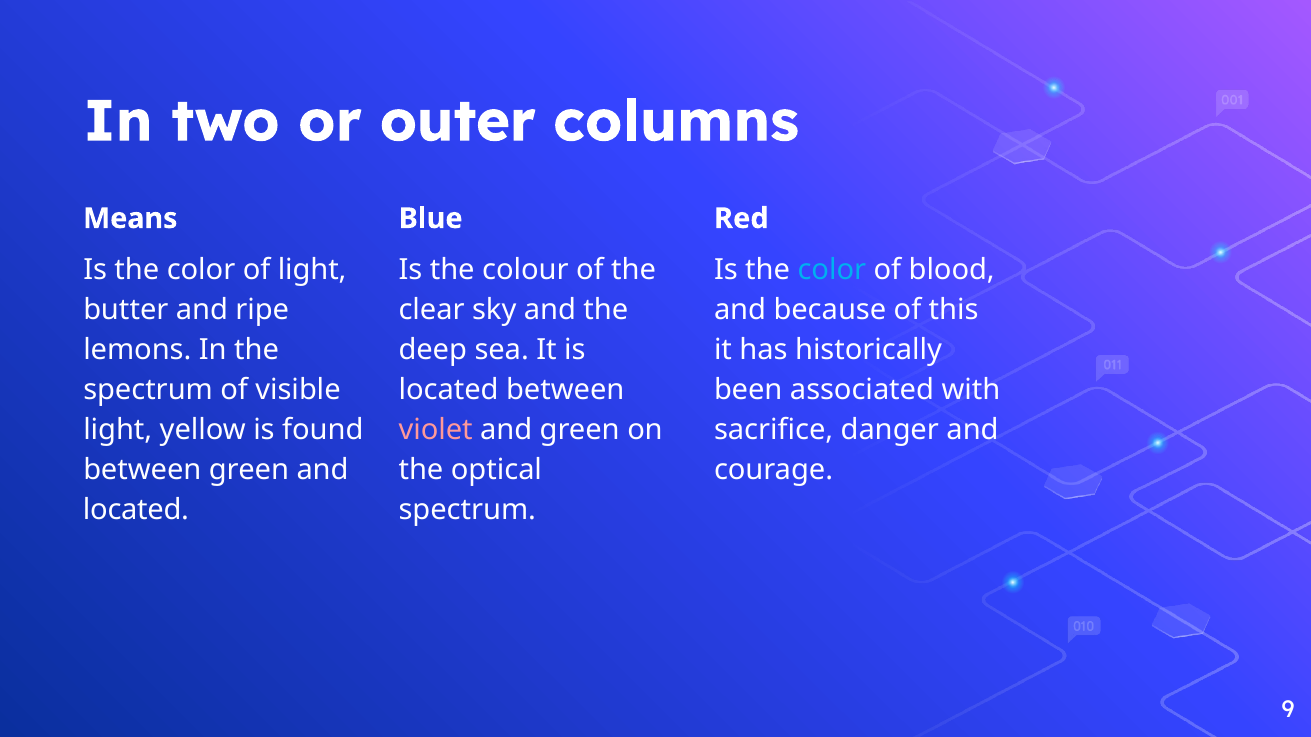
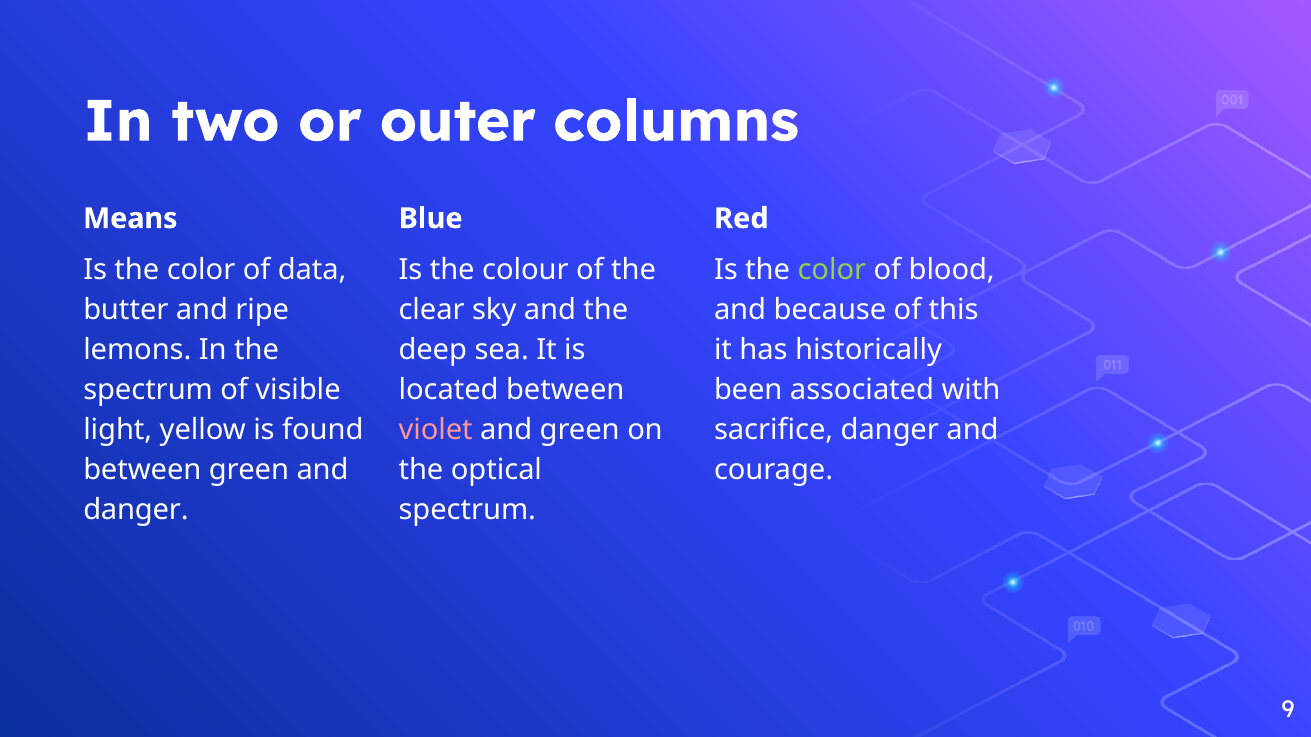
of light: light -> data (312, 270)
color colour: light blue -> light green (832, 270)
located: located -> danger (136, 511)
